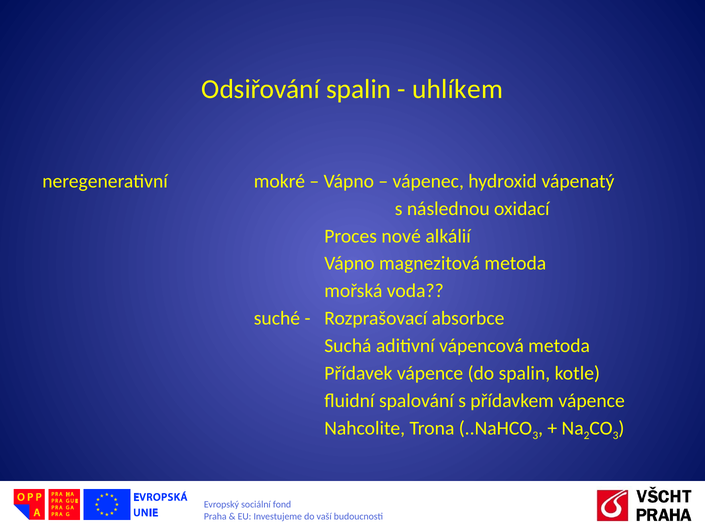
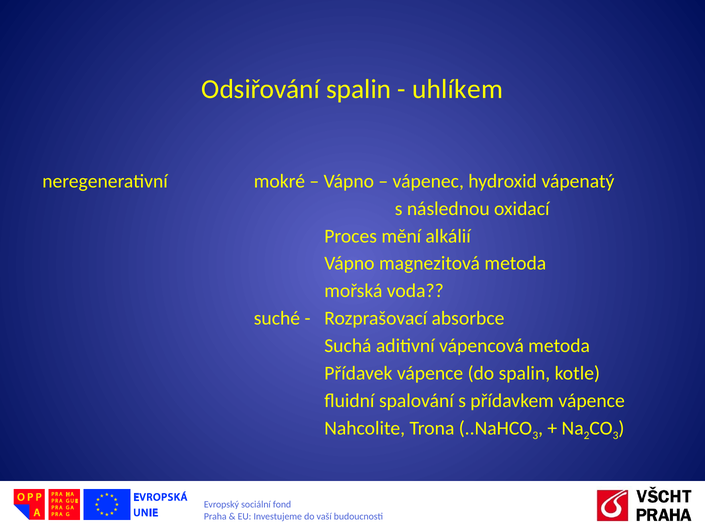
nové: nové -> mění (401, 236)
